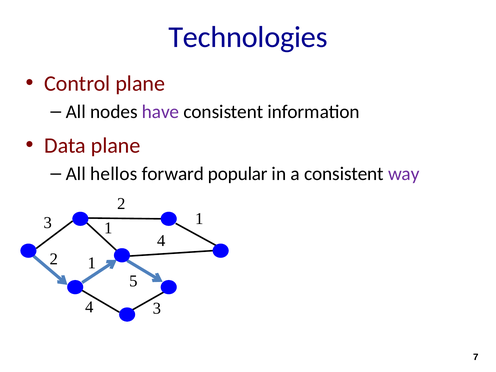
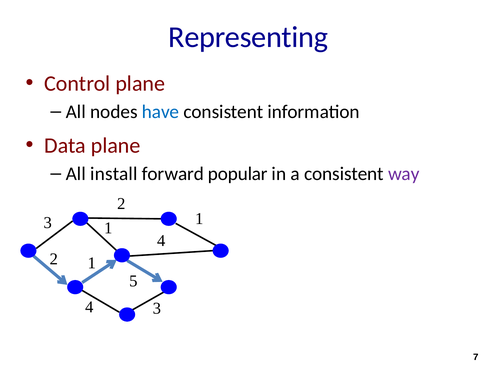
Technologies: Technologies -> Representing (248, 37)
have colour: purple -> blue (161, 112)
hellos: hellos -> install (114, 174)
